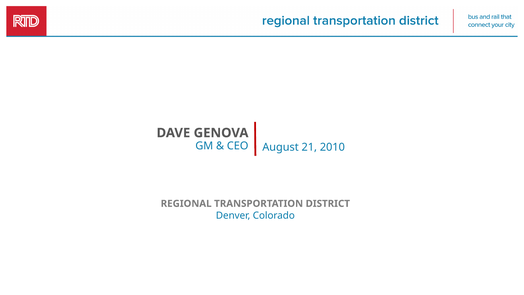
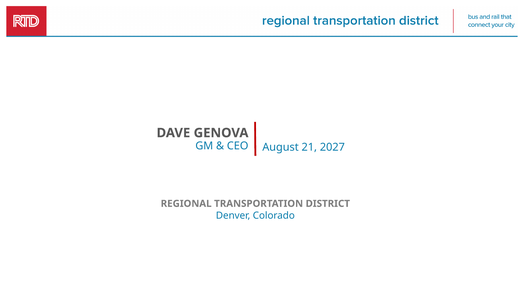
2010: 2010 -> 2027 (332, 147)
